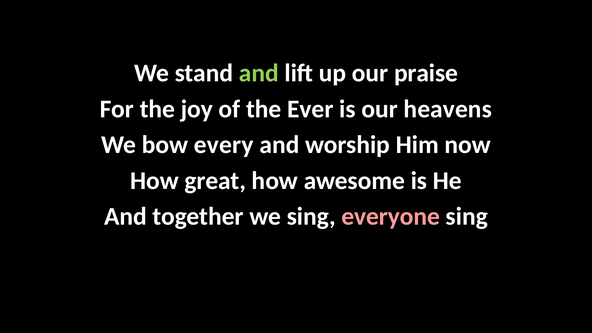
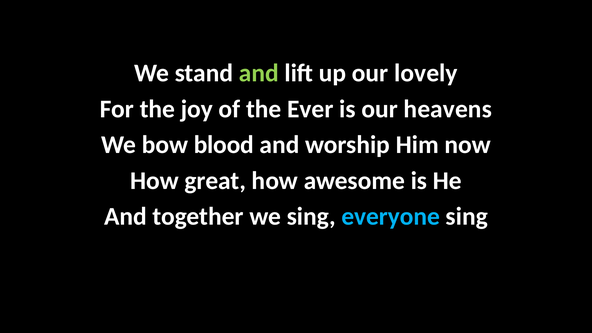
praise: praise -> lovely (426, 73)
every: every -> blood (224, 145)
everyone colour: pink -> light blue (391, 217)
